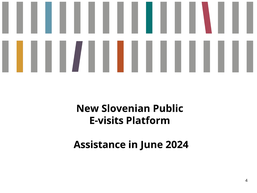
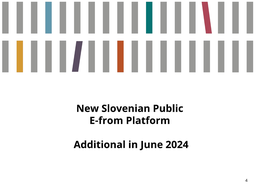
E-visits: E-visits -> E-from (106, 121)
Assistance: Assistance -> Additional (100, 145)
